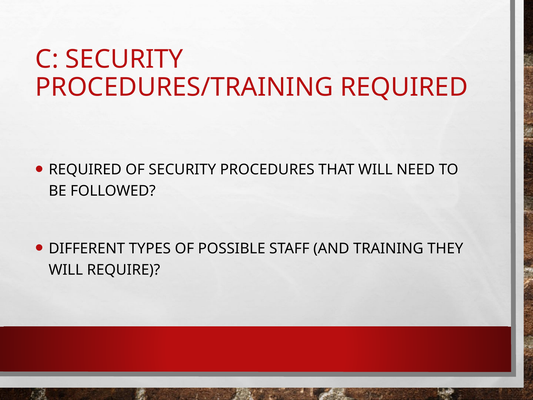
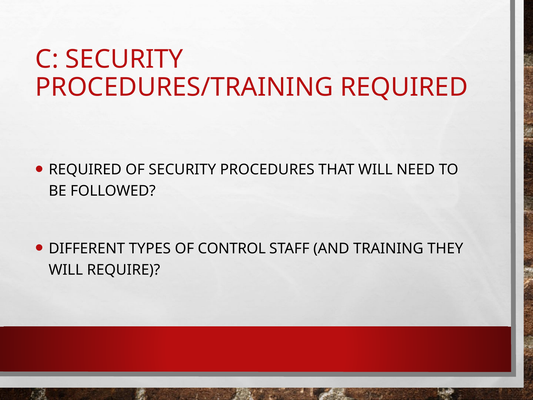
POSSIBLE: POSSIBLE -> CONTROL (232, 248)
